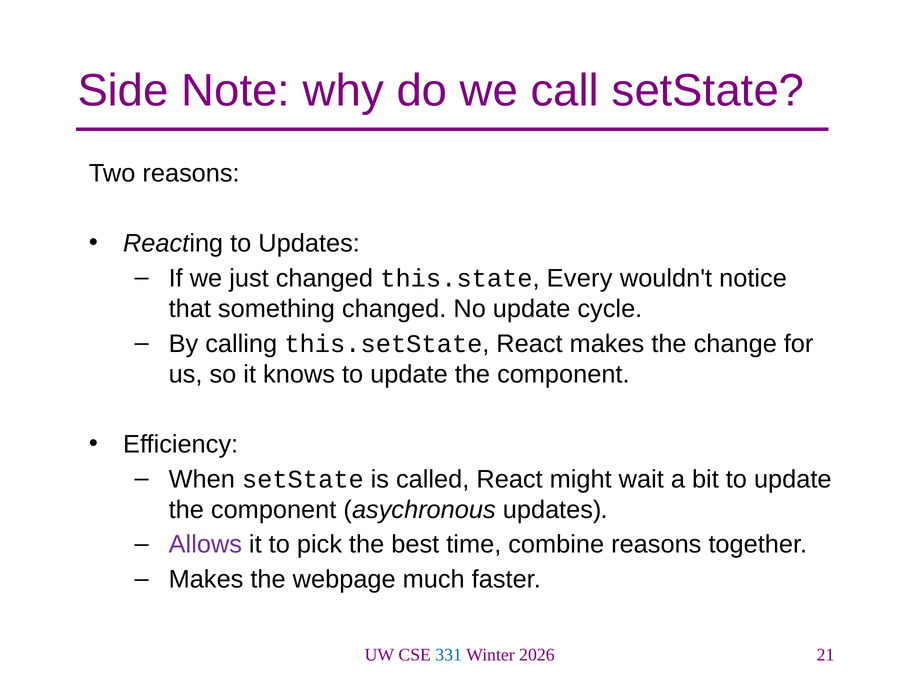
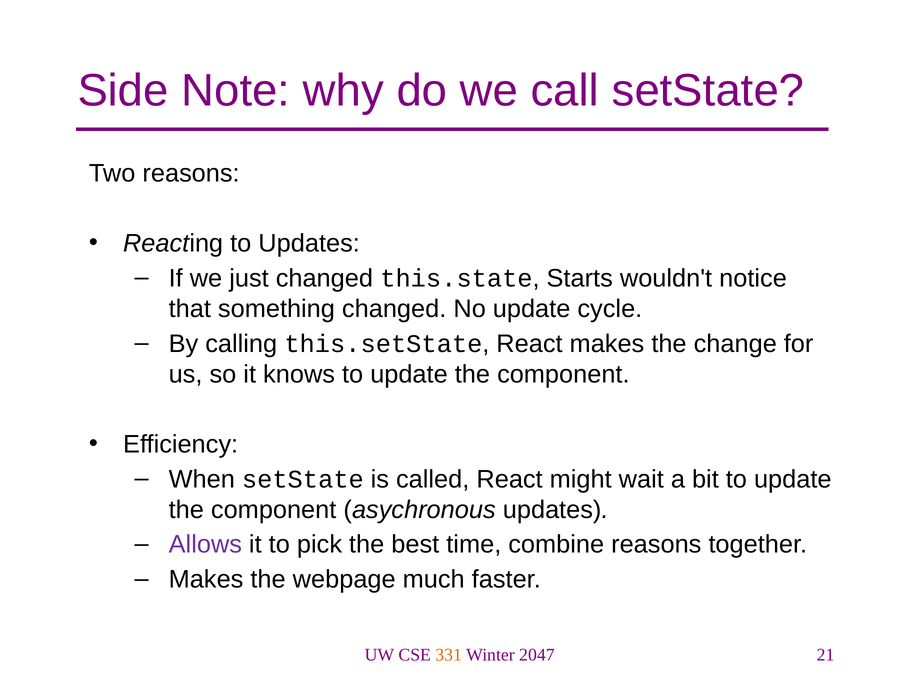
Every: Every -> Starts (580, 279)
331 colour: blue -> orange (449, 655)
2026: 2026 -> 2047 (537, 655)
